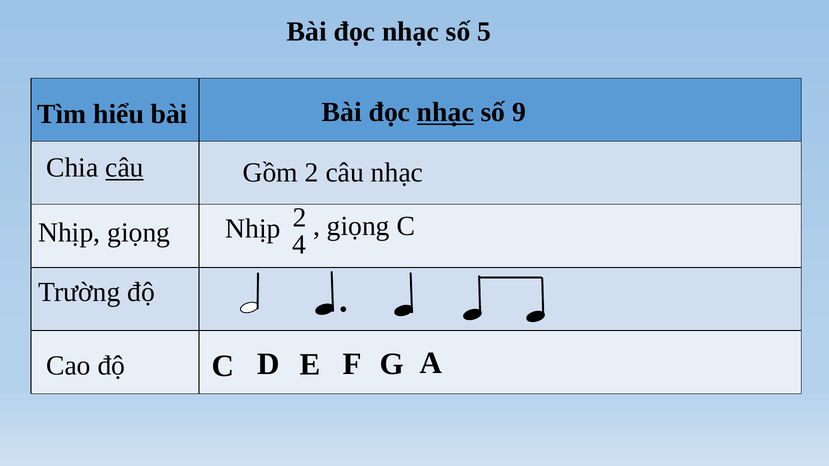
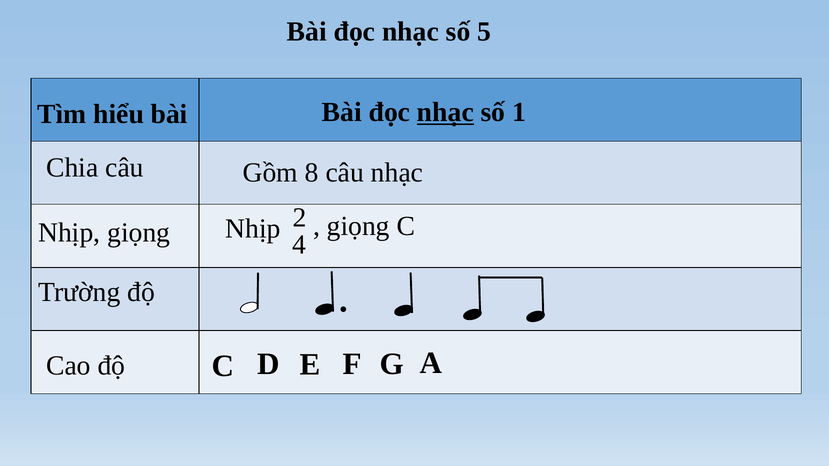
9: 9 -> 1 (519, 112)
câu underline: present -> none (124, 168)
Gồm 2: 2 -> 8 (312, 173)
